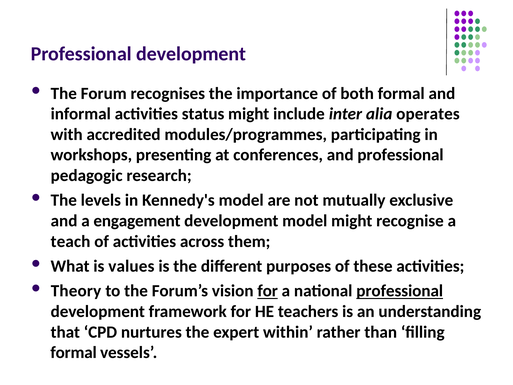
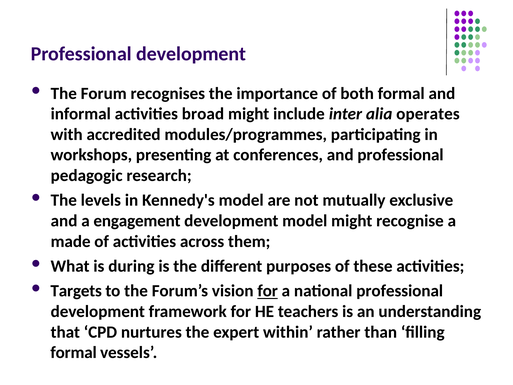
status: status -> broad (203, 114)
teach: teach -> made (71, 241)
values: values -> during (131, 266)
Theory: Theory -> Targets (76, 291)
professional underline: present -> none (400, 291)
